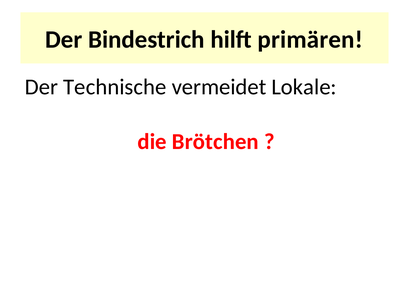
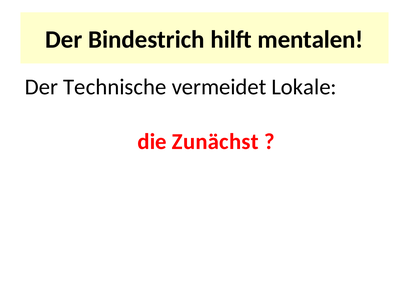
primären: primären -> mentalen (310, 40)
Brötchen: Brötchen -> Zunächst (215, 141)
